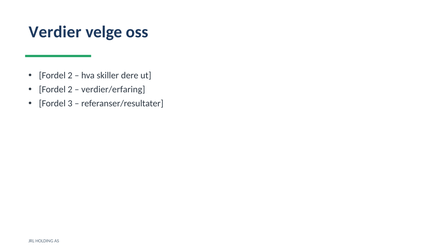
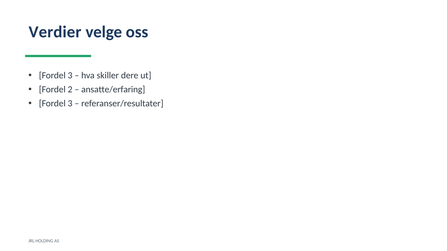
2: 2 -> 3 (70, 76)
verdier/erfaring: verdier/erfaring -> ansatte/erfaring (113, 90)
